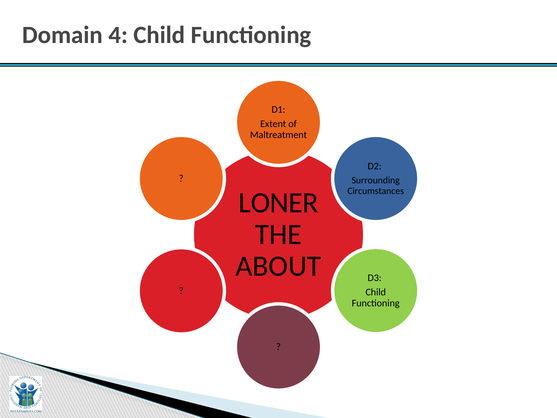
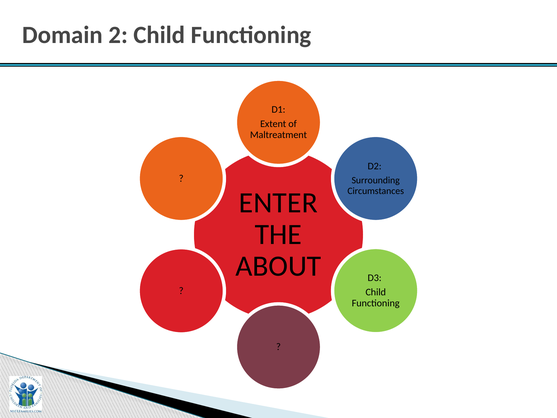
4: 4 -> 2 (118, 35)
LONER: LONER -> ENTER (278, 203)
